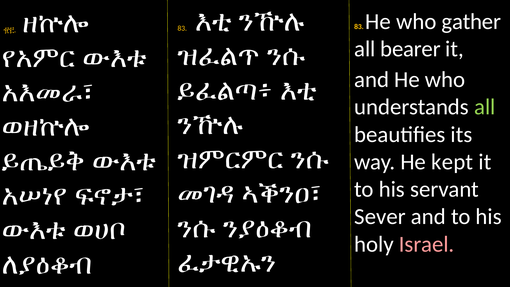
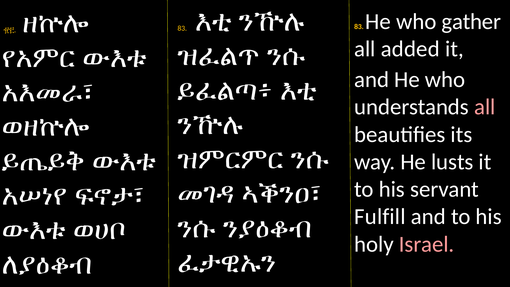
bearer: bearer -> added (410, 49)
all colour: light green -> pink (485, 107)
kept: kept -> lusts (452, 162)
Sever: Sever -> Fulfill (380, 217)
